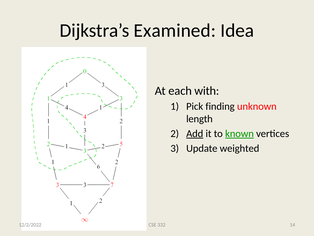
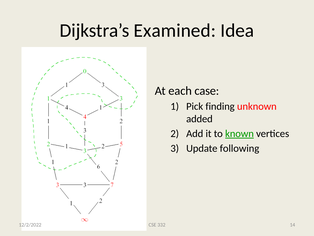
with: with -> case (207, 91)
length: length -> added (199, 119)
Add underline: present -> none (195, 133)
weighted: weighted -> following (239, 148)
